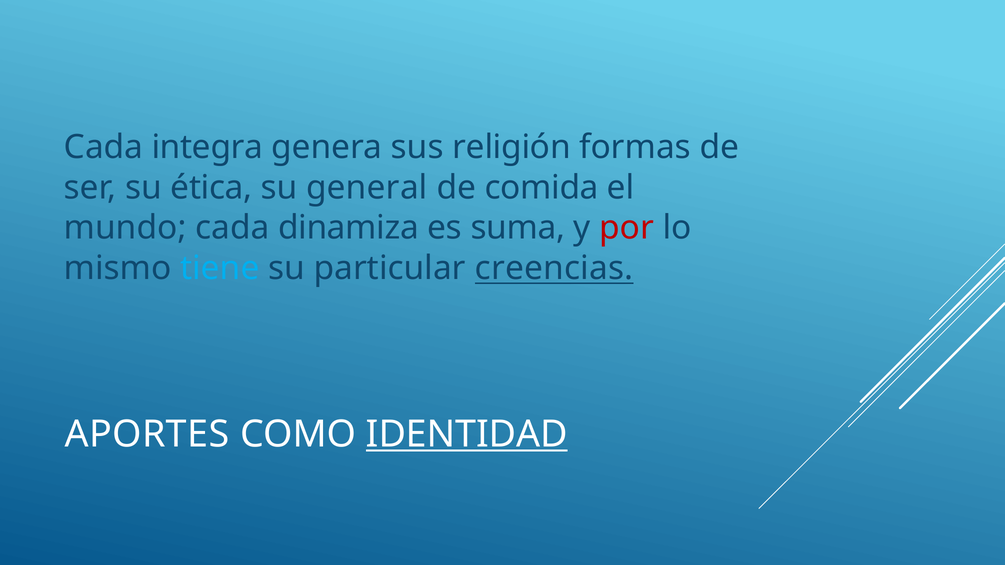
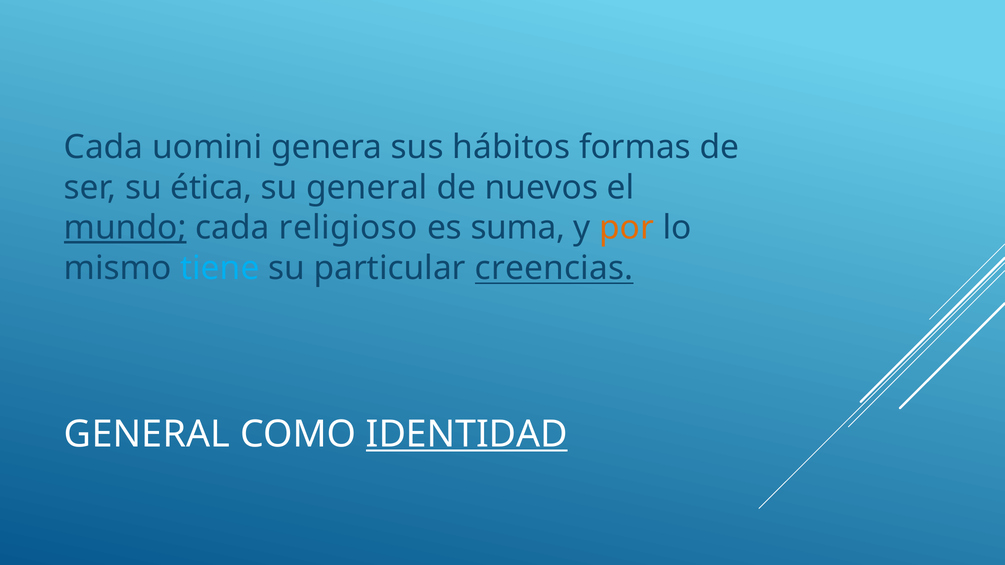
integra: integra -> uomini (207, 147)
religión: religión -> hábitos (511, 147)
comida: comida -> nuevos (542, 188)
mundo underline: none -> present (125, 228)
dinamiza: dinamiza -> religioso (348, 228)
por colour: red -> orange (627, 228)
APORTES: APORTES -> GENERAL (147, 435)
